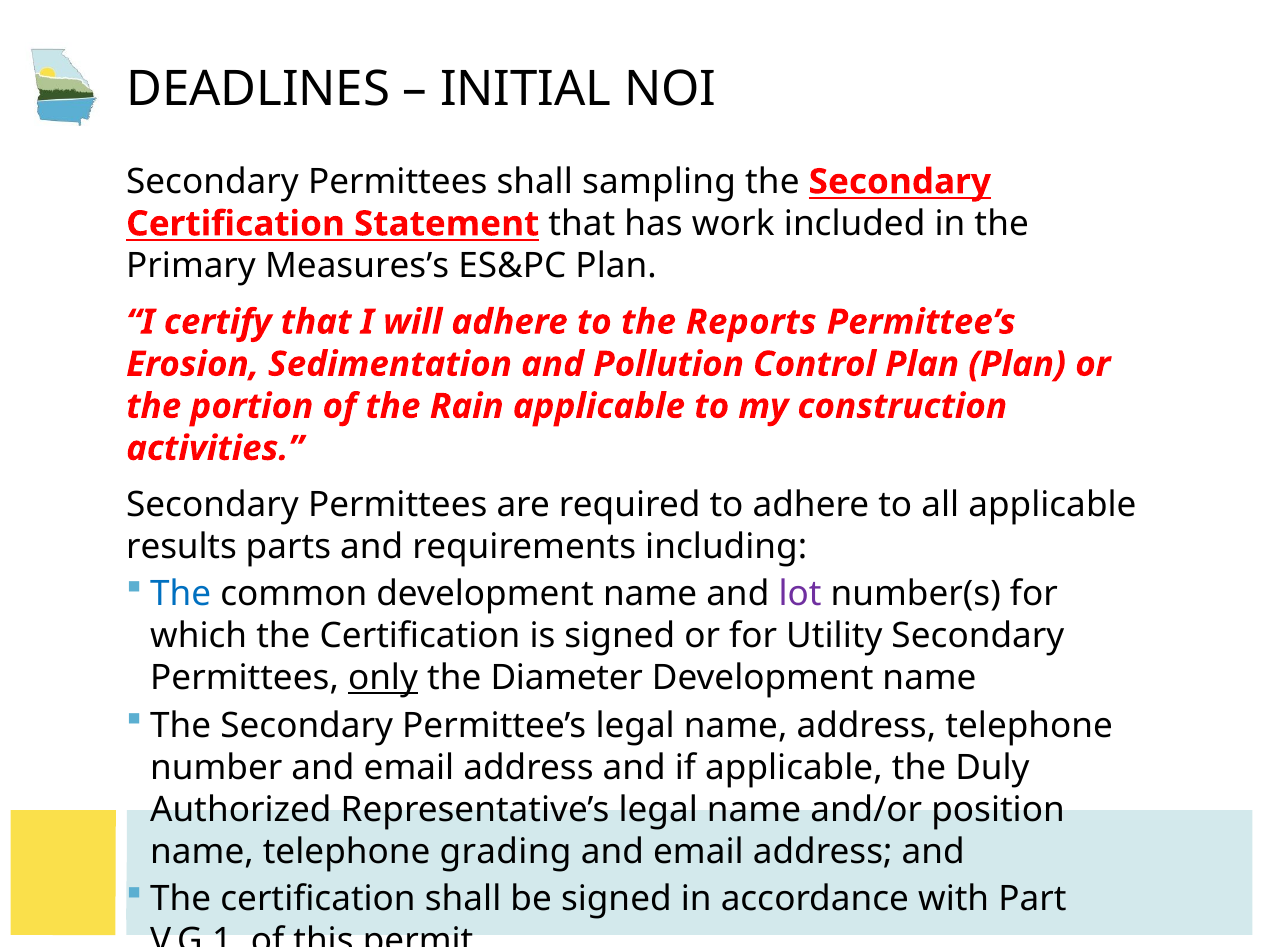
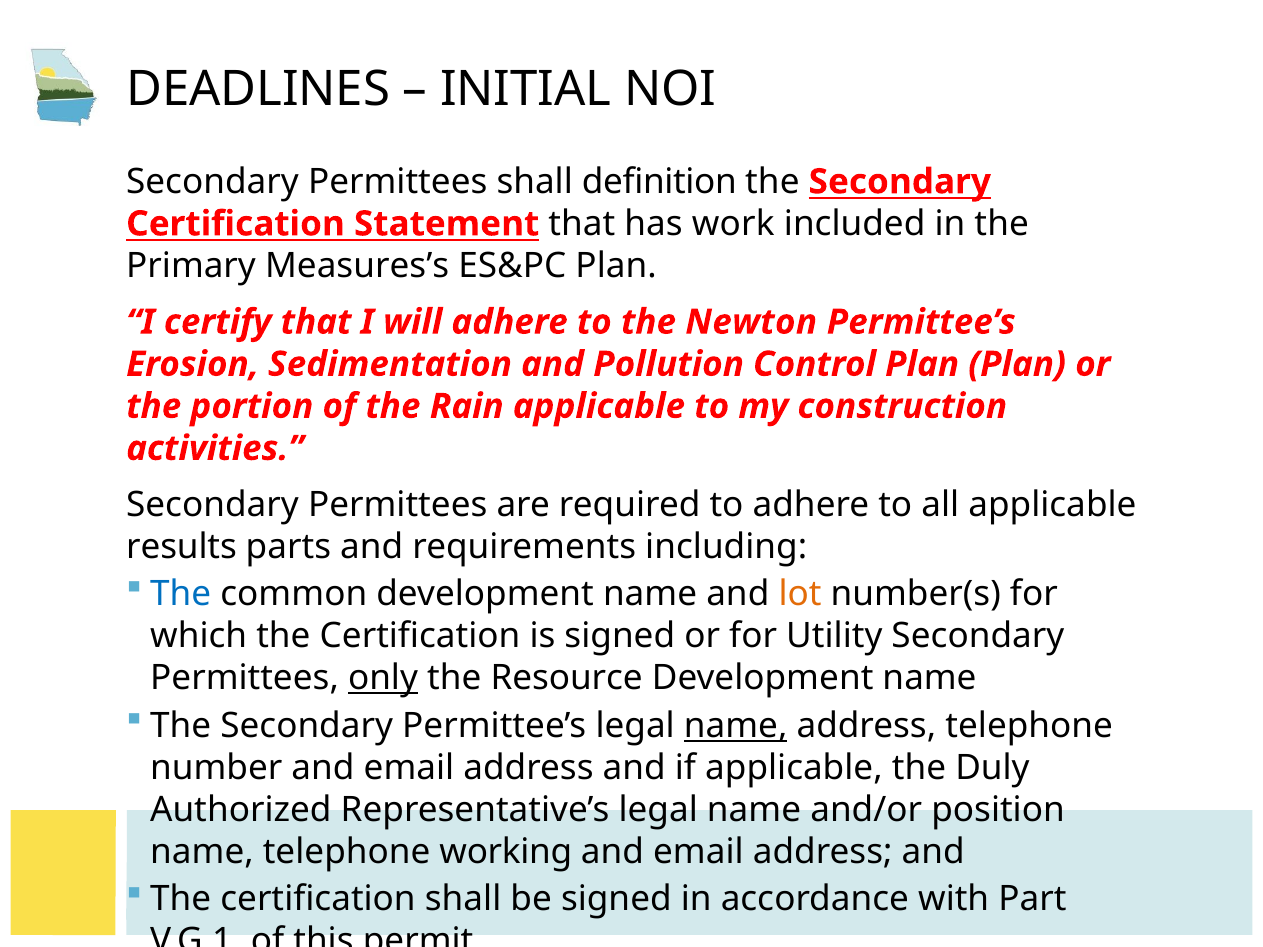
sampling: sampling -> definition (659, 182)
Reports: Reports -> Newton (751, 322)
lot colour: purple -> orange (800, 594)
Diameter: Diameter -> Resource (567, 678)
name underline: none -> present (736, 726)
grading: grading -> working (506, 852)
